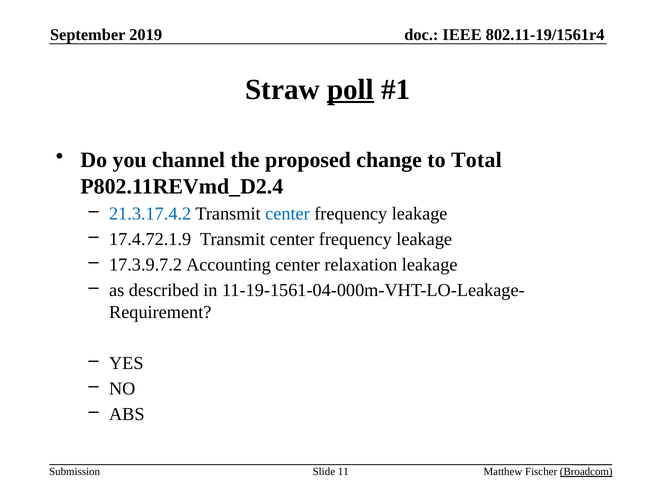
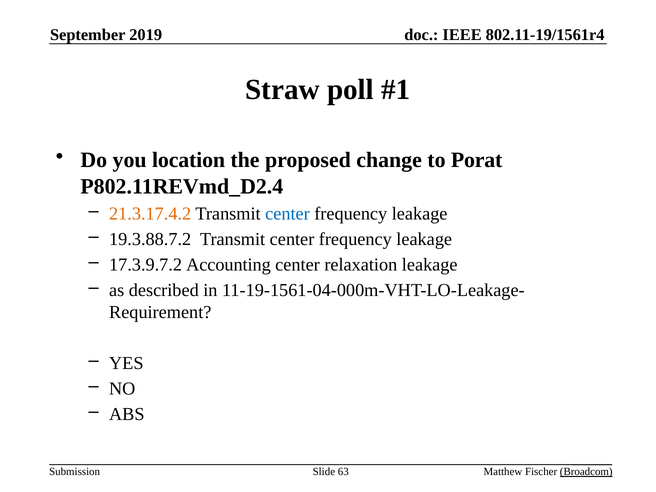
poll underline: present -> none (351, 89)
channel: channel -> location (189, 160)
Total: Total -> Porat (477, 160)
21.3.17.4.2 colour: blue -> orange (150, 214)
17.4.72.1.9: 17.4.72.1.9 -> 19.3.88.7.2 (150, 239)
11: 11 -> 63 (343, 472)
